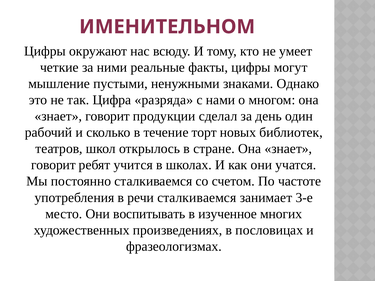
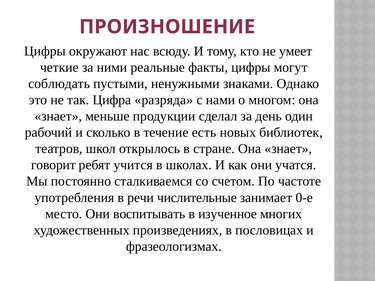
ИМЕНИТЕЛЬНОМ: ИМЕНИТЕЛЬНОМ -> ПРОИЗНОШЕНИЕ (167, 27)
мышление: мышление -> соблюдать (59, 84)
говорит: говорит -> меньше (108, 116)
торт: торт -> есть (204, 133)
речи сталкиваемся: сталкиваемся -> числительные (197, 198)
3-е: 3-е -> 0-е (304, 198)
